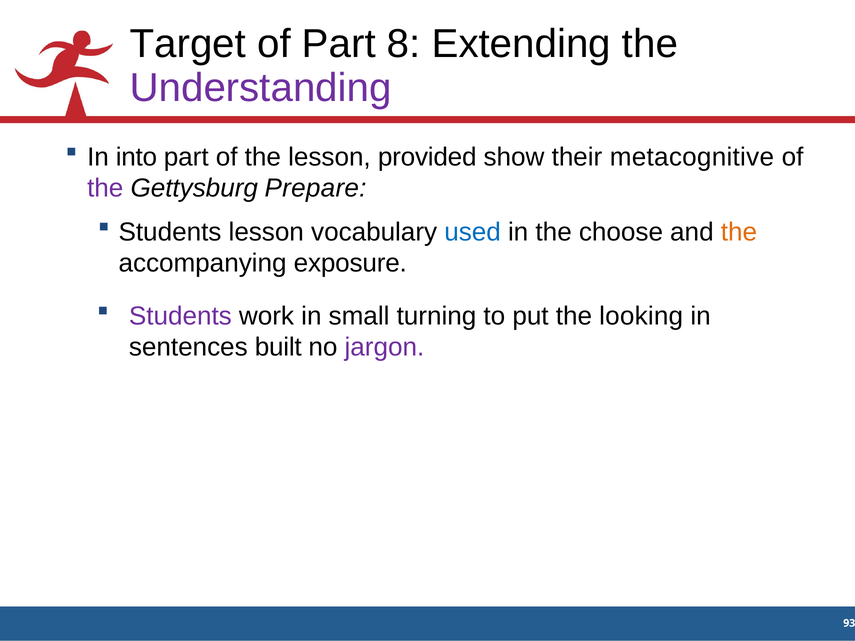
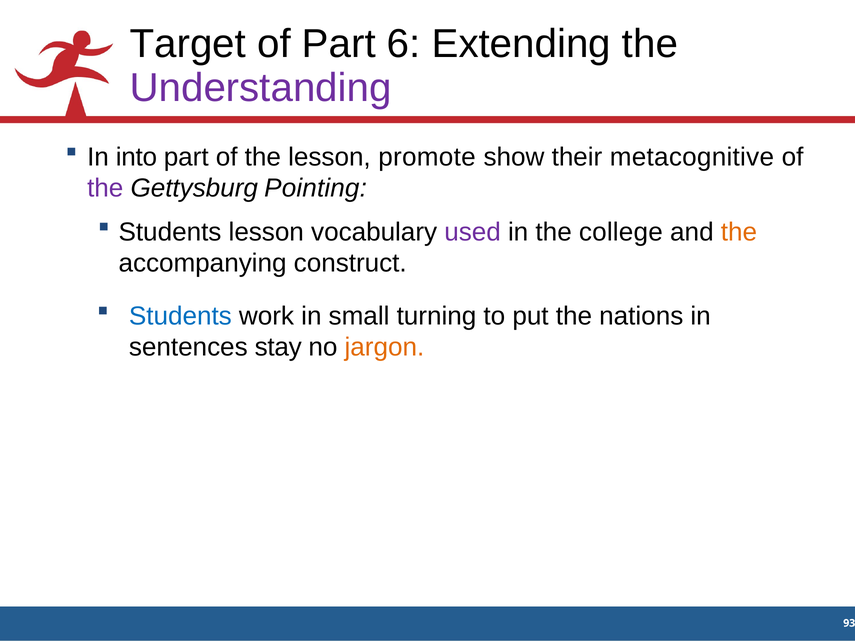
8: 8 -> 6 (404, 44)
provided: provided -> promote (427, 157)
Prepare: Prepare -> Pointing (316, 188)
used colour: blue -> purple (473, 232)
choose: choose -> college (621, 232)
exposure: exposure -> construct (350, 263)
Students colour: purple -> blue (180, 316)
looking: looking -> nations (641, 316)
built: built -> stay (278, 347)
jargon colour: purple -> orange (384, 347)
